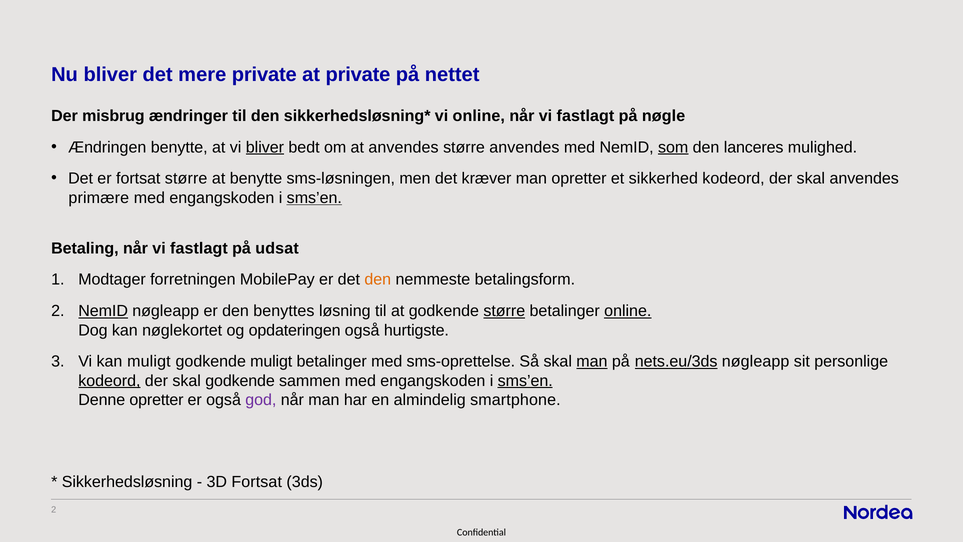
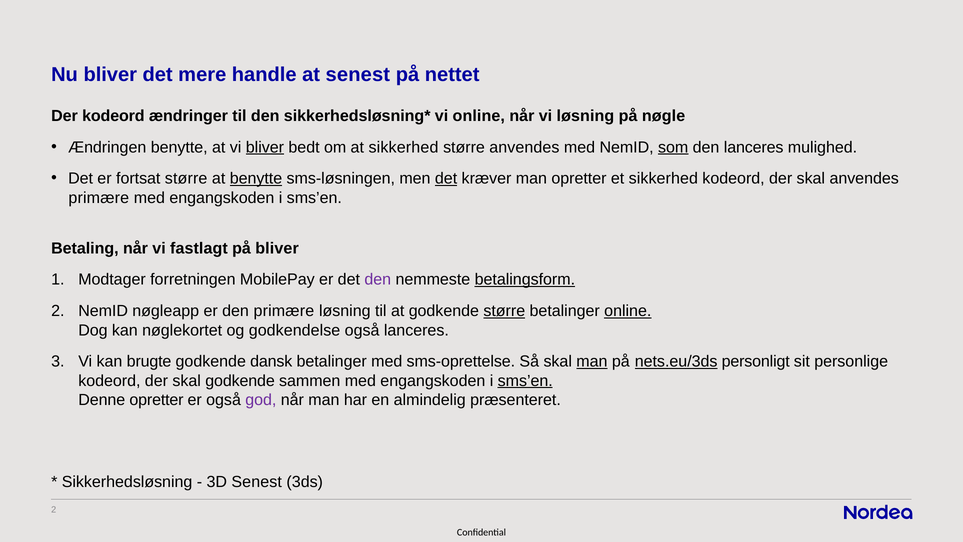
mere private: private -> handle (264, 75)
at private: private -> senest (358, 75)
Der misbrug: misbrug -> kodeord (113, 116)
fastlagt: fastlagt -> løsning (585, 116)
at anvendes: anvendes -> sikkerhed (403, 147)
benytte underline: none -> present (256, 178)
det underline: none -> present (446, 178)
sms’en underline: present -> none (314, 198)
på udsat: udsat -> bliver (277, 248)
den colour: orange -> purple (378, 280)
betalingsform underline: none -> present (525, 280)
NemID underline: present -> none (103, 311)
den benyttes: benyttes -> primære (284, 311)
opdateringen: opdateringen -> godkendelse (295, 330)
også hurtigste: hurtigste -> lanceres (416, 330)
kan muligt: muligt -> brugte (149, 361)
godkende muligt: muligt -> dansk (271, 361)
nets.eu/3ds nøgleapp: nøgleapp -> personligt (756, 361)
kodeord underline: present -> none (109, 381)
smartphone: smartphone -> præsenteret (515, 400)
3D Fortsat: Fortsat -> Senest (257, 482)
